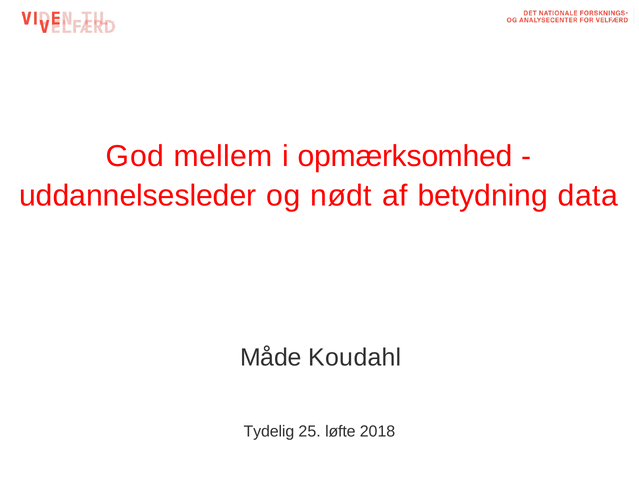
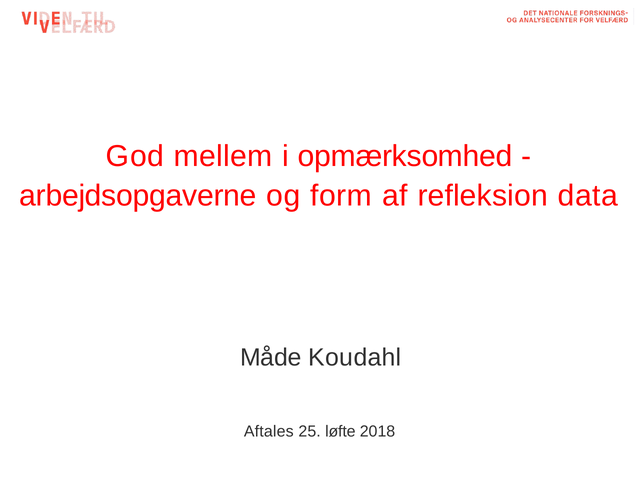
uddannelsesleder: uddannelsesleder -> arbejdsopgaverne (138, 196)
nødt: nødt -> form (341, 196)
betydning: betydning -> refleksion (483, 196)
Tydelig: Tydelig -> Aftales (269, 431)
